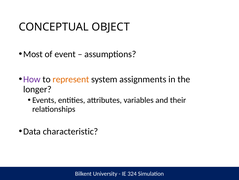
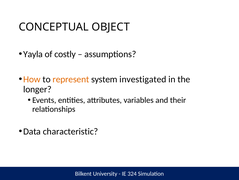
Most: Most -> Yayla (33, 54)
event: event -> costly (65, 54)
How colour: purple -> orange (32, 79)
assignments: assignments -> investigated (143, 79)
